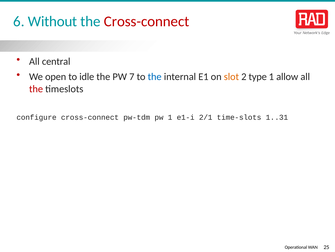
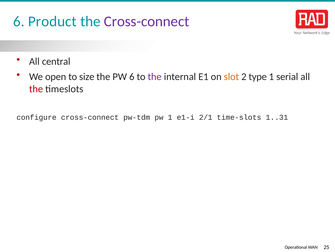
Without: Without -> Product (52, 21)
Cross-connect colour: red -> purple (147, 21)
idle: idle -> size (87, 76)
PW 7: 7 -> 6 (132, 76)
the colour: blue -> purple (155, 76)
allow: allow -> serial (287, 76)
